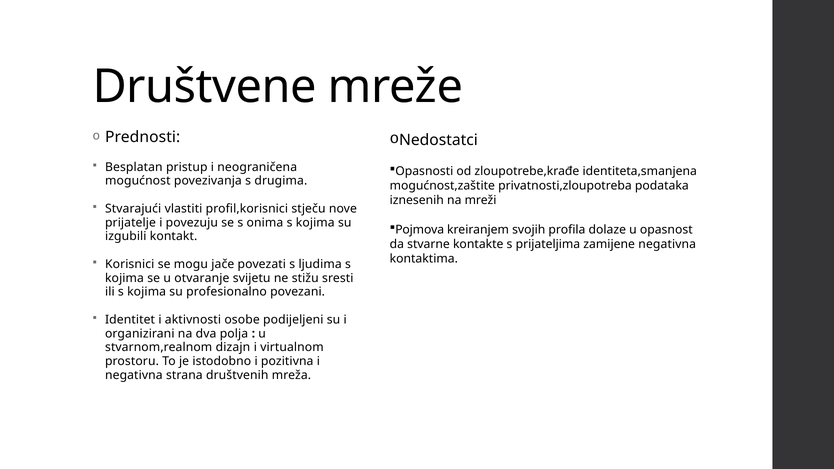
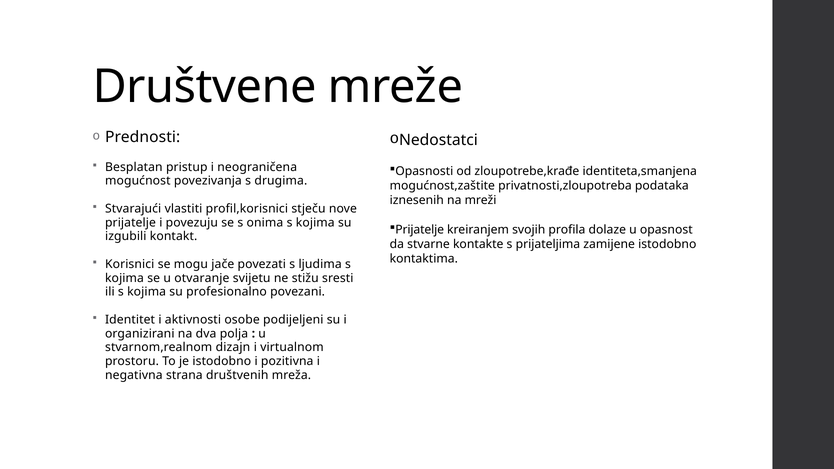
Pojmova: Pojmova -> Prijatelje (420, 230)
zamijene negativna: negativna -> istodobno (667, 244)
